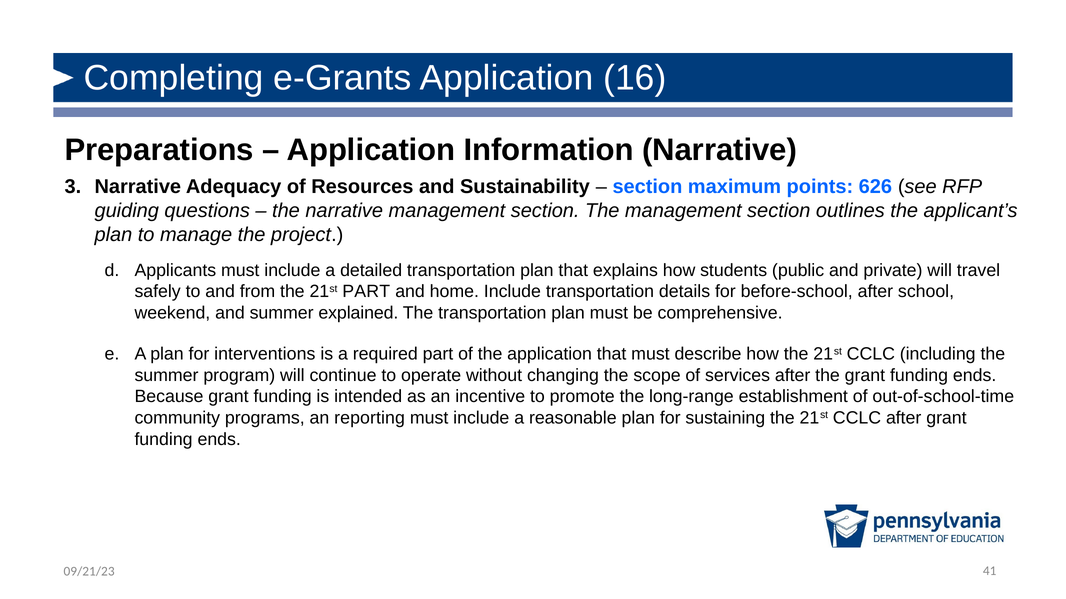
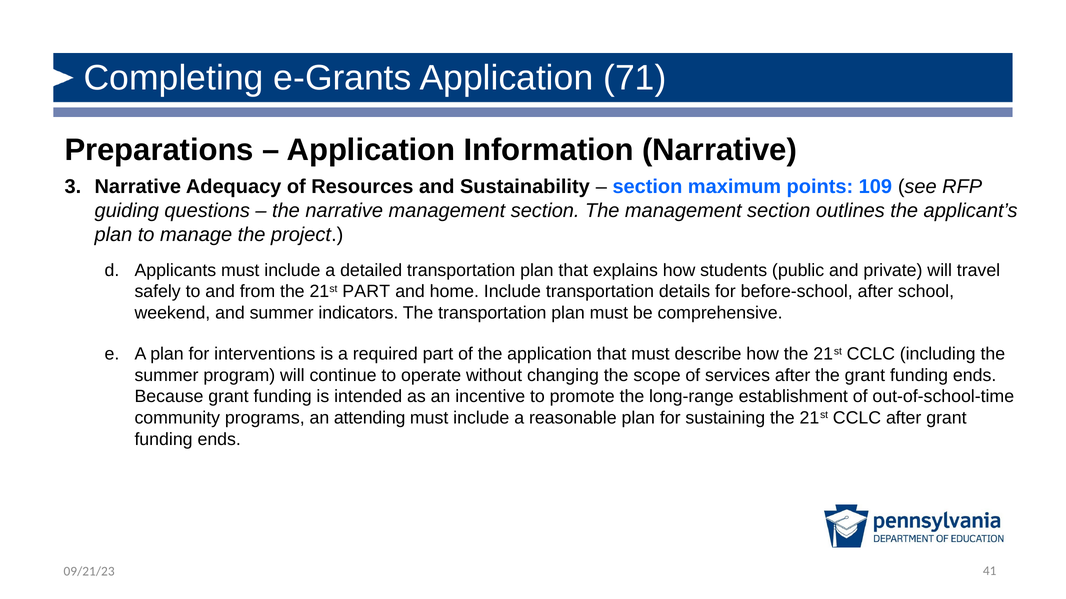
16: 16 -> 71 (635, 78)
626: 626 -> 109 (875, 187)
explained: explained -> indicators (358, 313)
reporting: reporting -> attending (370, 418)
